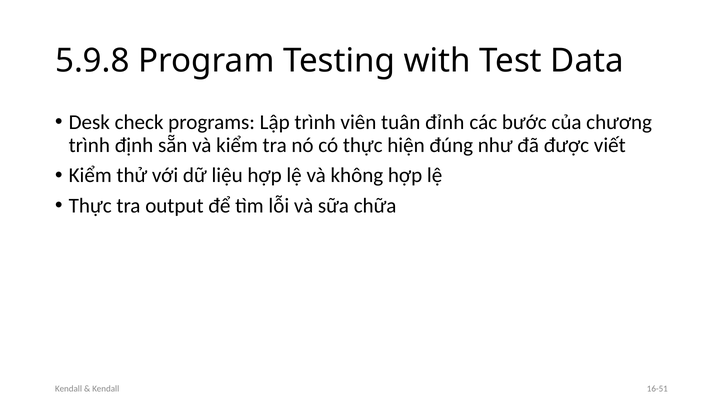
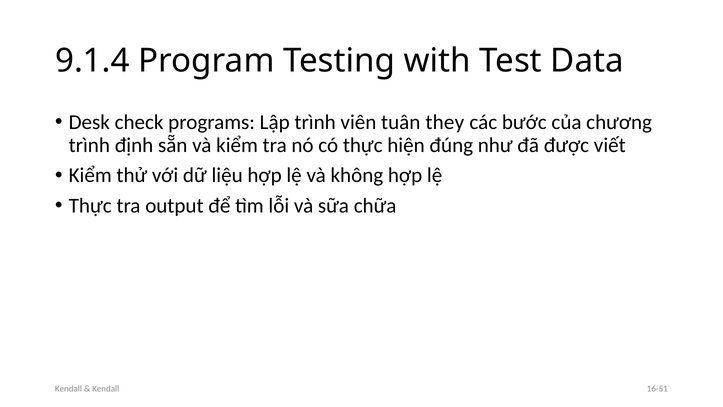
5.9.8: 5.9.8 -> 9.1.4 (92, 61)
đỉnh: đỉnh -> they (445, 122)
